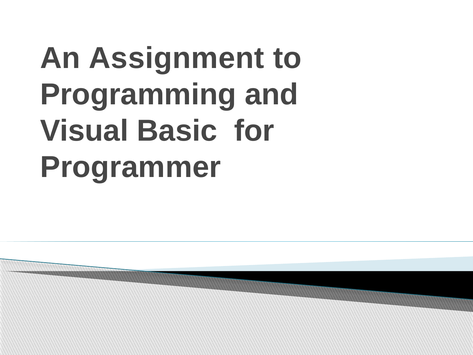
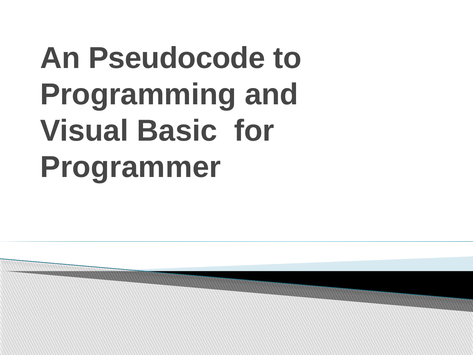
Assignment: Assignment -> Pseudocode (177, 58)
